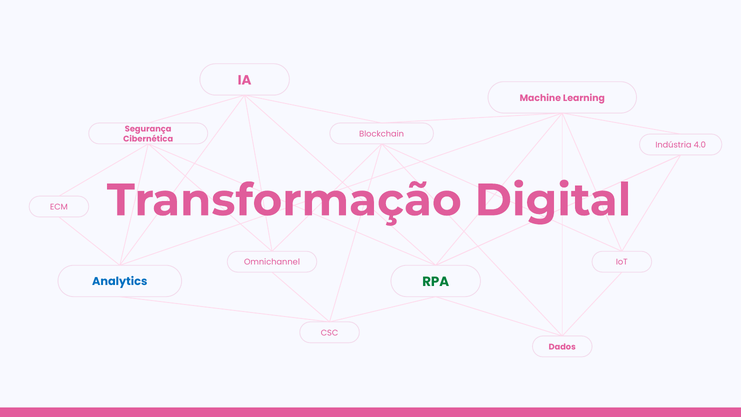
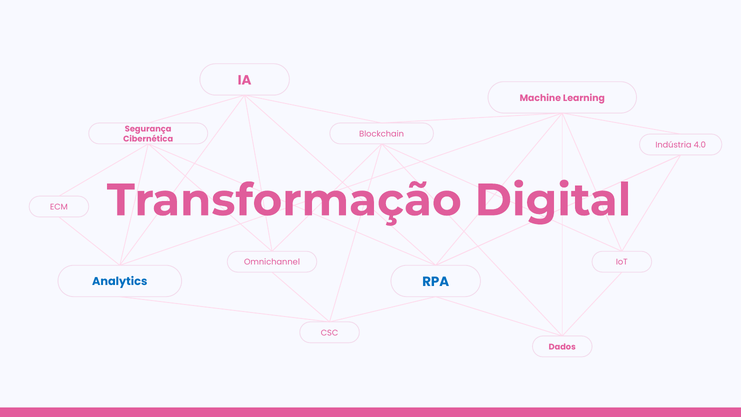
RPA colour: green -> blue (436, 282)
